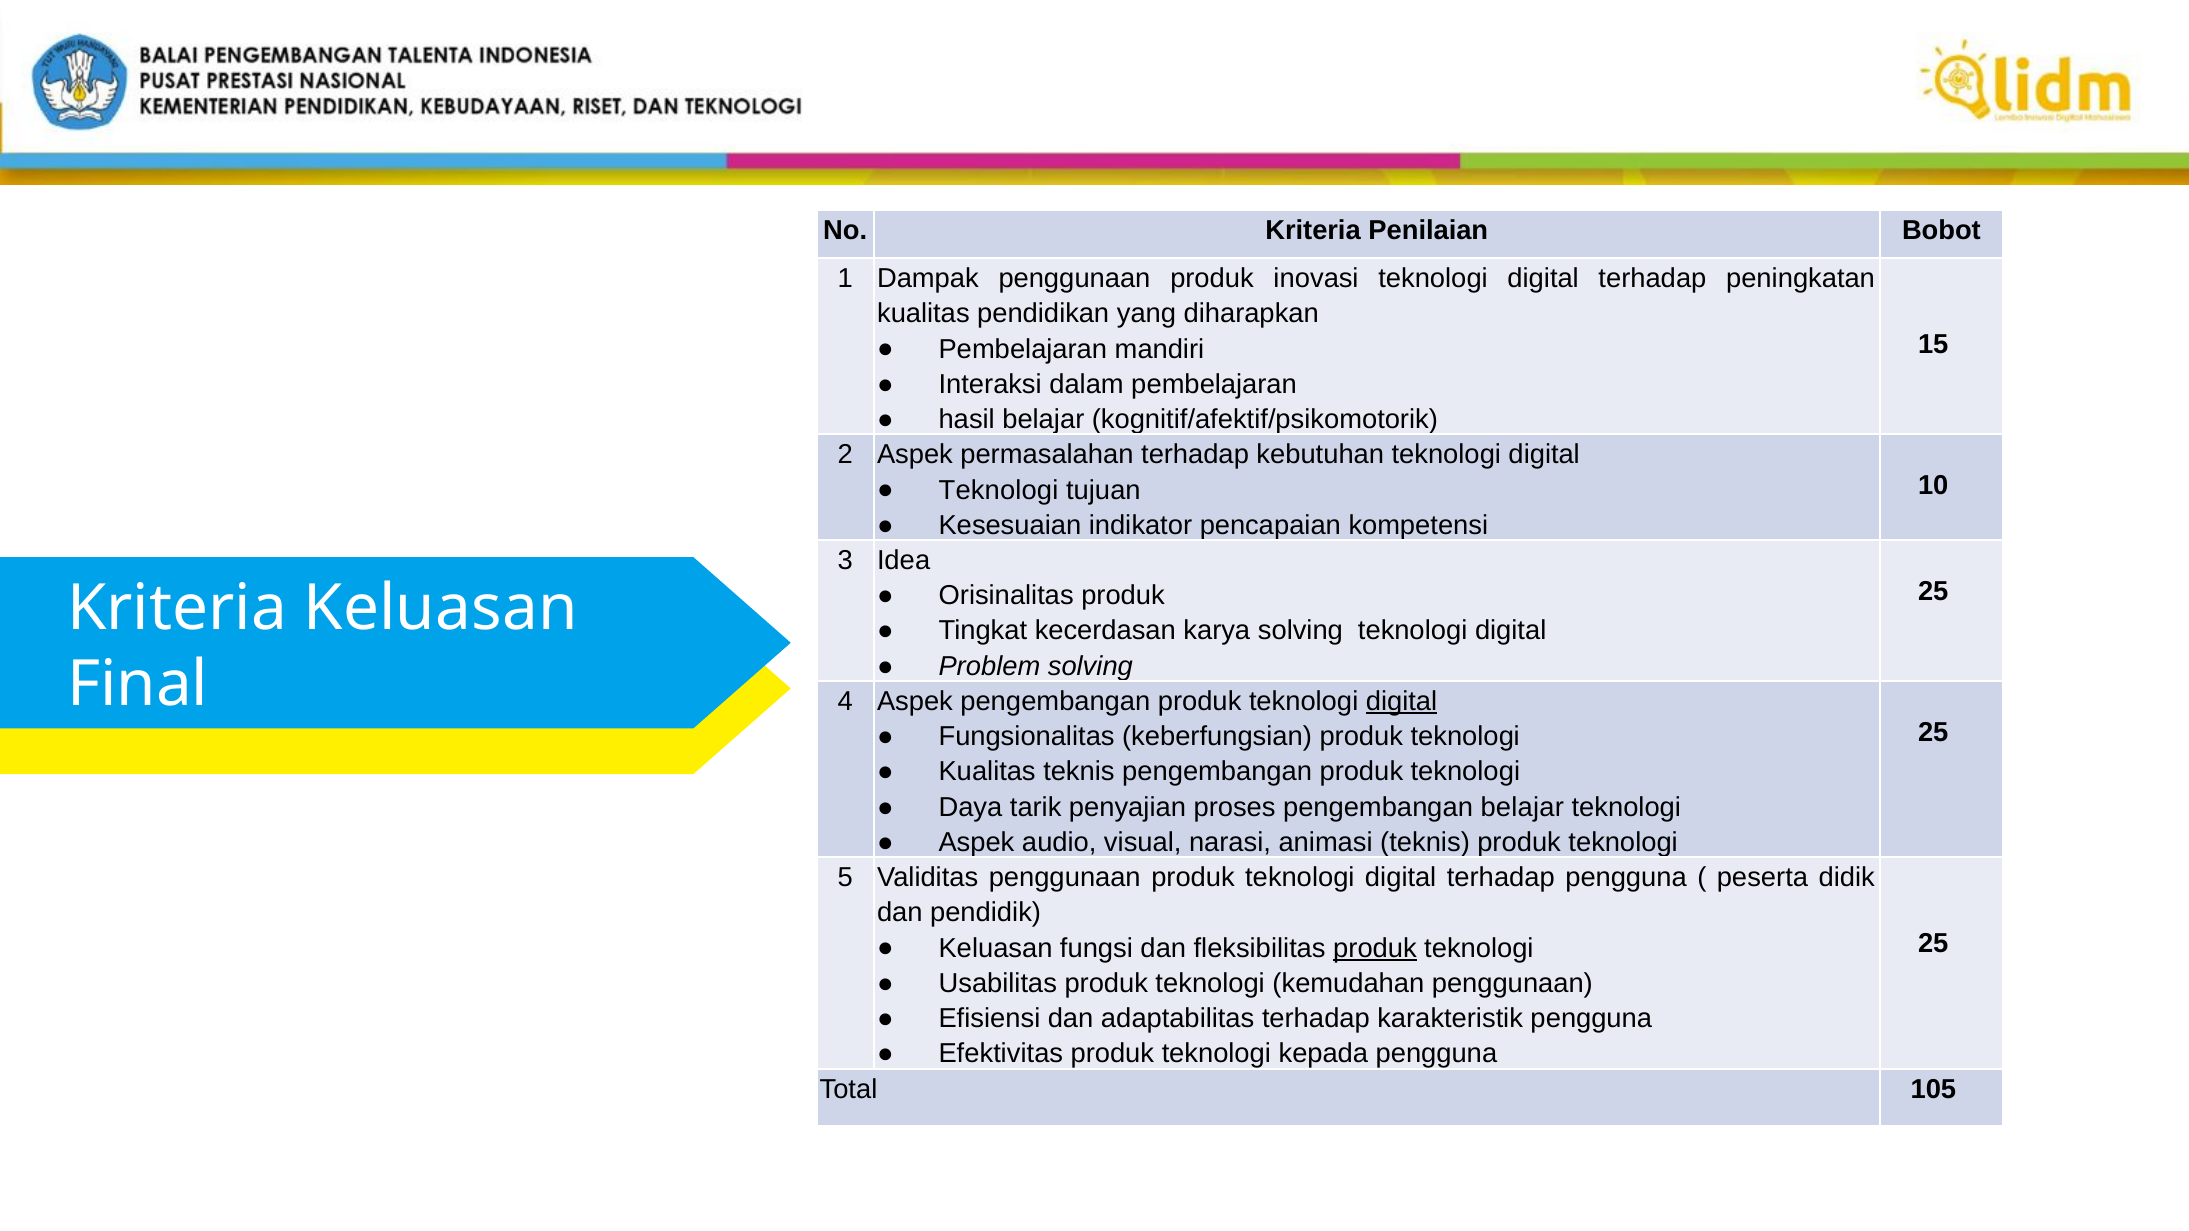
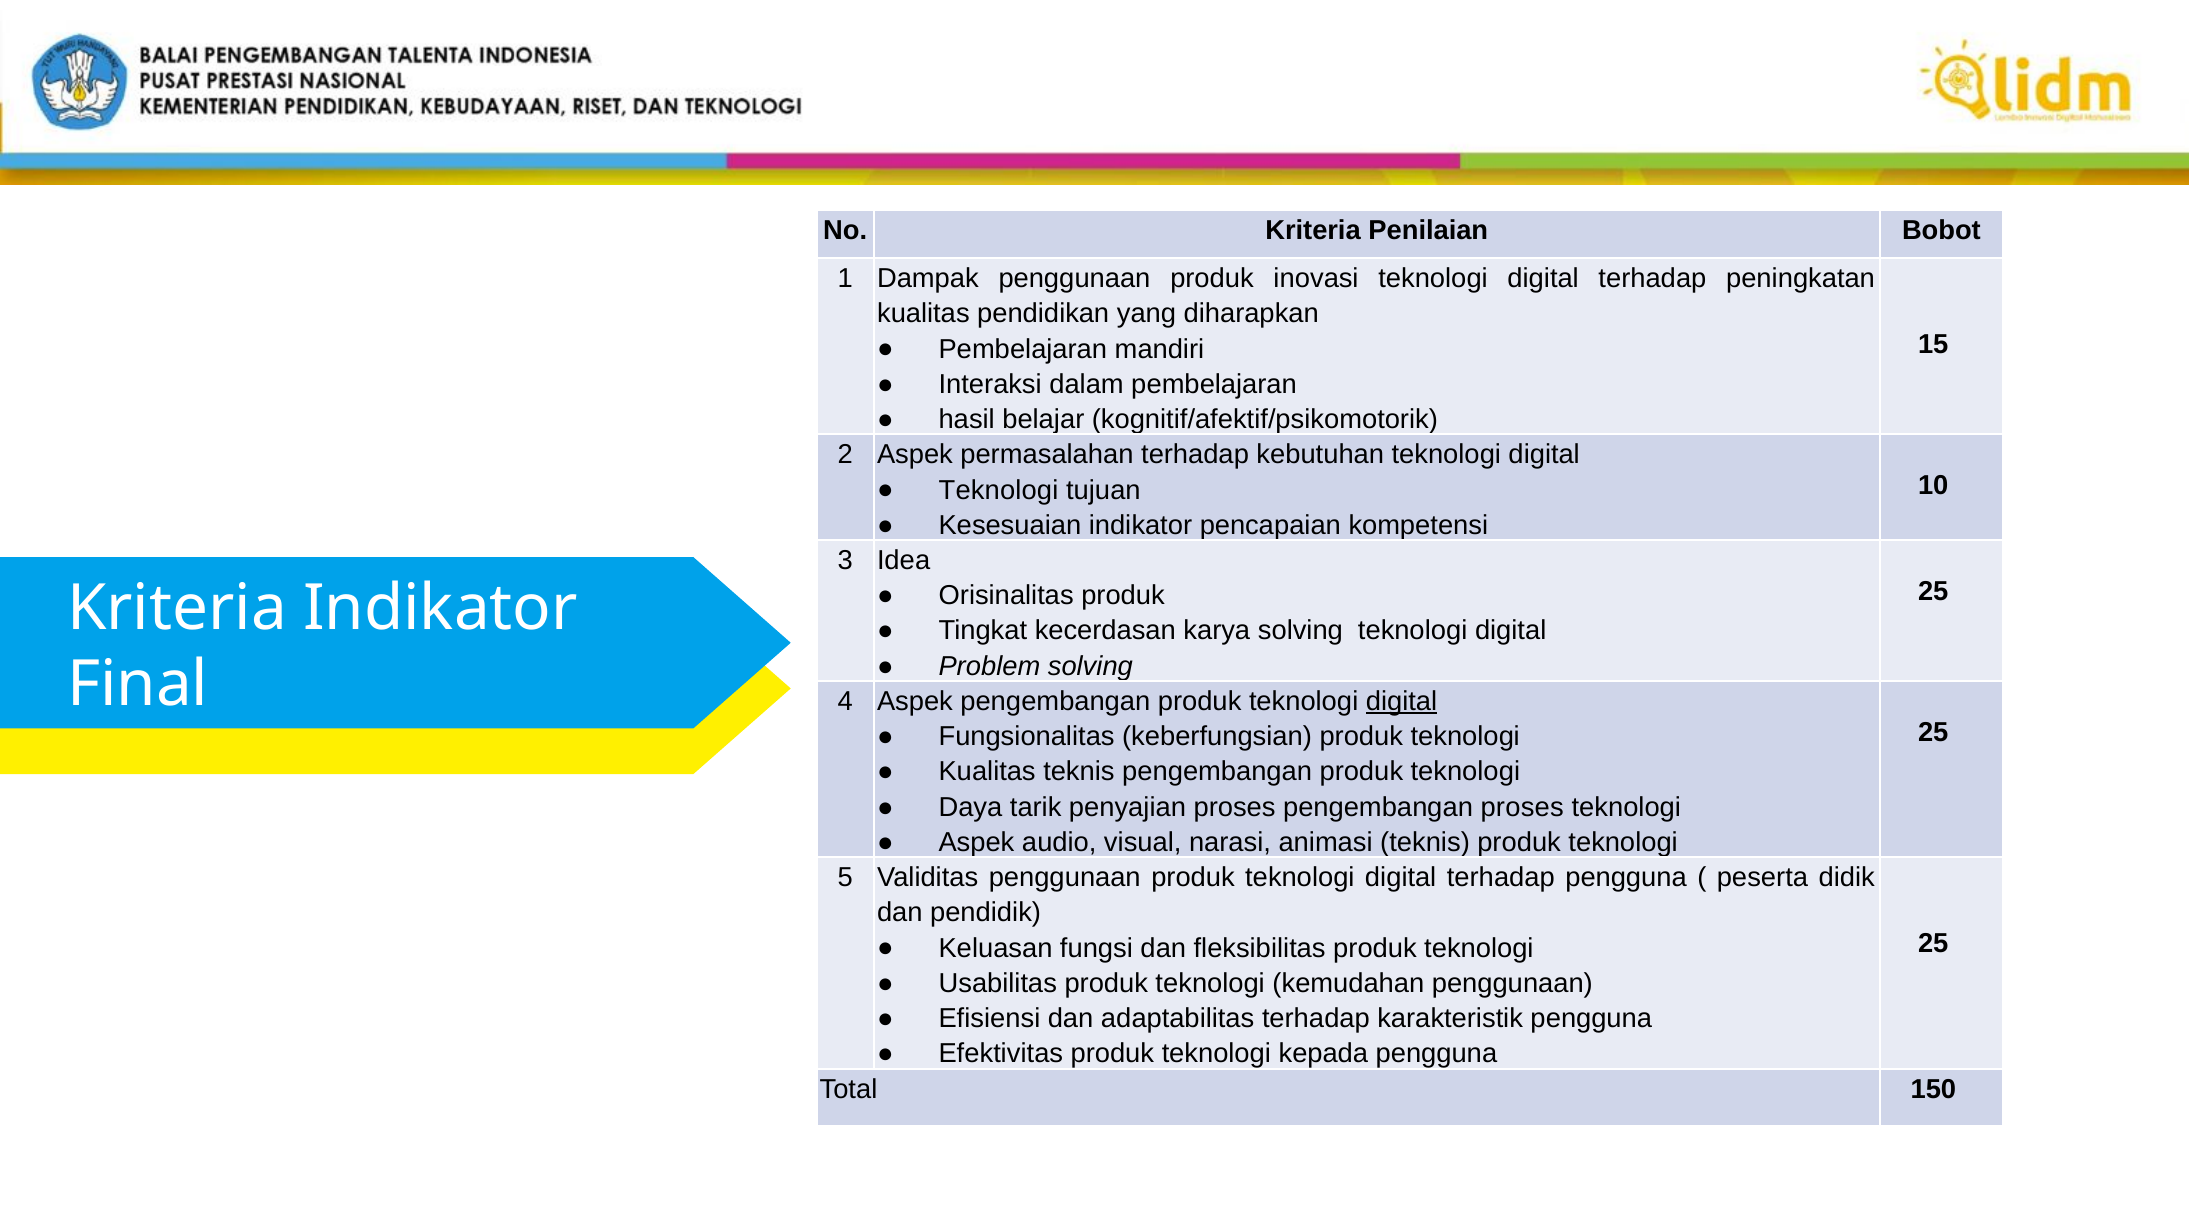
Kriteria Keluasan: Keluasan -> Indikator (441, 608)
pengembangan belajar: belajar -> proses (1522, 807)
produk underline: present -> none (1375, 948)
105: 105 -> 150 (1933, 1089)
